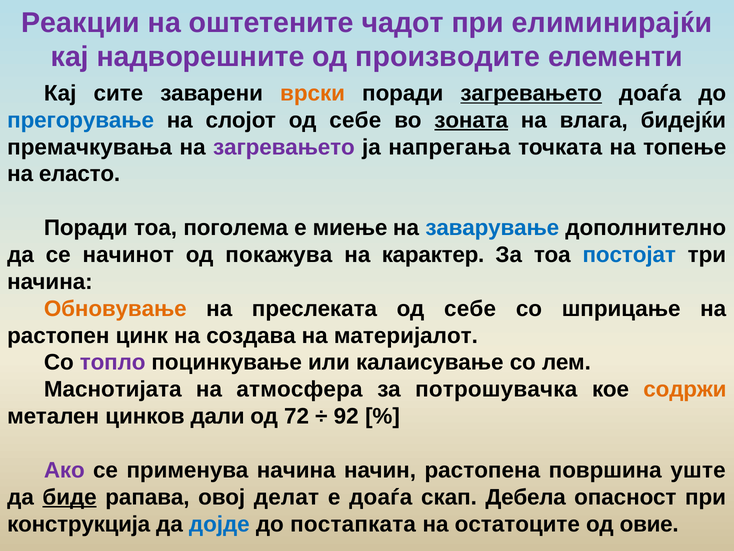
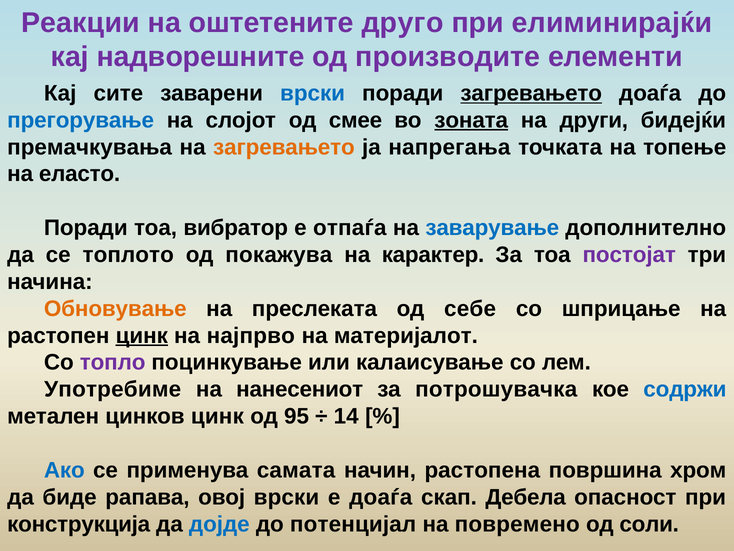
чадот: чадот -> друго (403, 23)
врски colour: orange -> blue (313, 93)
слојот од себе: себе -> смее (356, 120)
влага: влага -> други (594, 120)
загревањето colour: purple -> orange (284, 147)
поголема: поголема -> вибратор (236, 228)
миење: миење -> отпаѓа (350, 228)
начинот: начинот -> топлото (128, 255)
постојат colour: blue -> purple (629, 255)
цинк underline: none -> present (142, 335)
создава: создава -> најпрво (251, 335)
Маснотијата: Маснотијата -> Употребиме (113, 389)
атмосфера: атмосфера -> нанесениот (300, 389)
содржи colour: orange -> blue (685, 389)
цинков дали: дали -> цинк (217, 416)
72: 72 -> 95 (297, 416)
92: 92 -> 14 (346, 416)
Ако colour: purple -> blue (64, 470)
применува начина: начина -> самата (296, 470)
уште: уште -> хром (698, 470)
биде underline: present -> none (70, 497)
овој делат: делат -> врски (286, 497)
постапката: постапката -> потенцијал (353, 524)
остатоците: остатоците -> повремено (517, 524)
овие: овие -> соли (649, 524)
